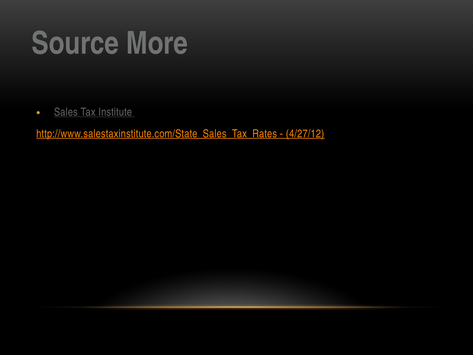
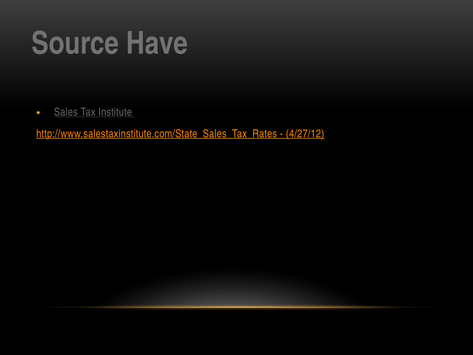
More: More -> Have (157, 43)
